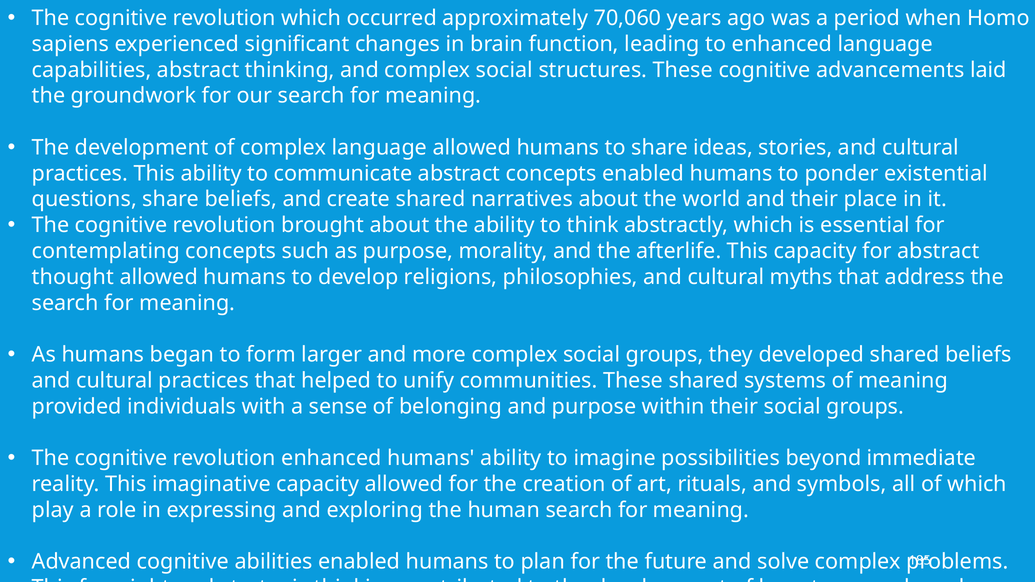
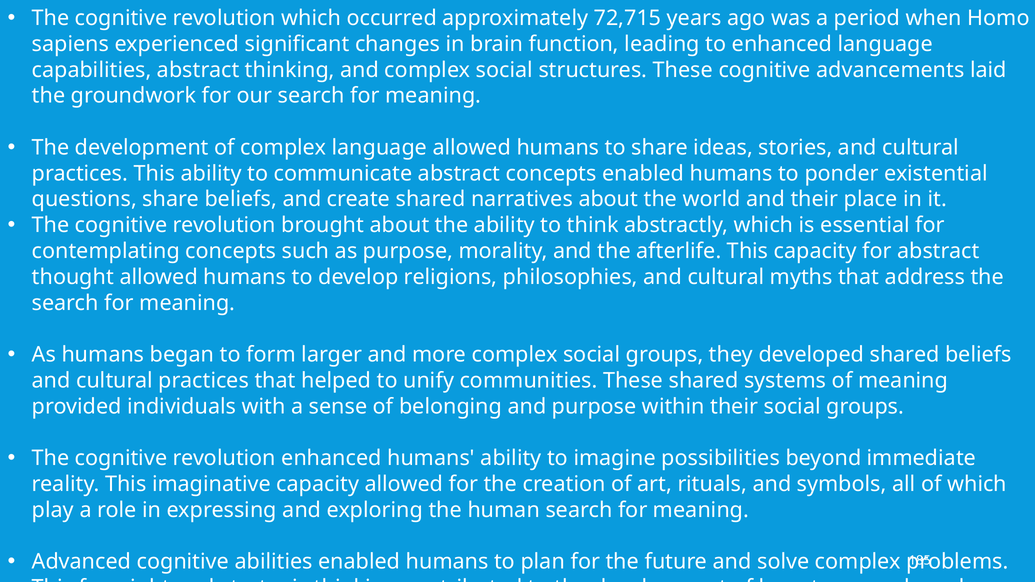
70,060: 70,060 -> 72,715 (627, 18)
